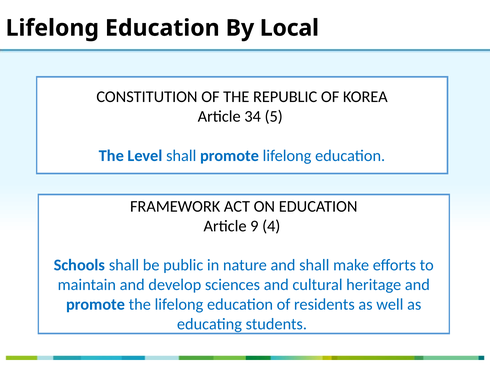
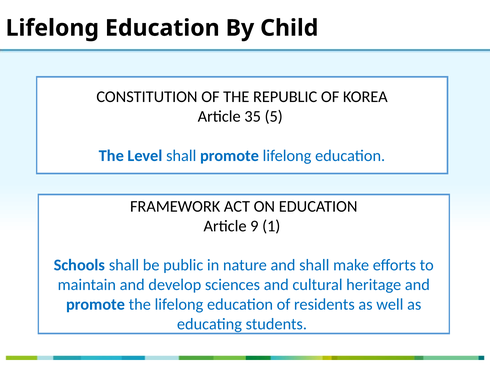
Local: Local -> Child (289, 28)
34: 34 -> 35 (253, 116)
4: 4 -> 1 (271, 226)
